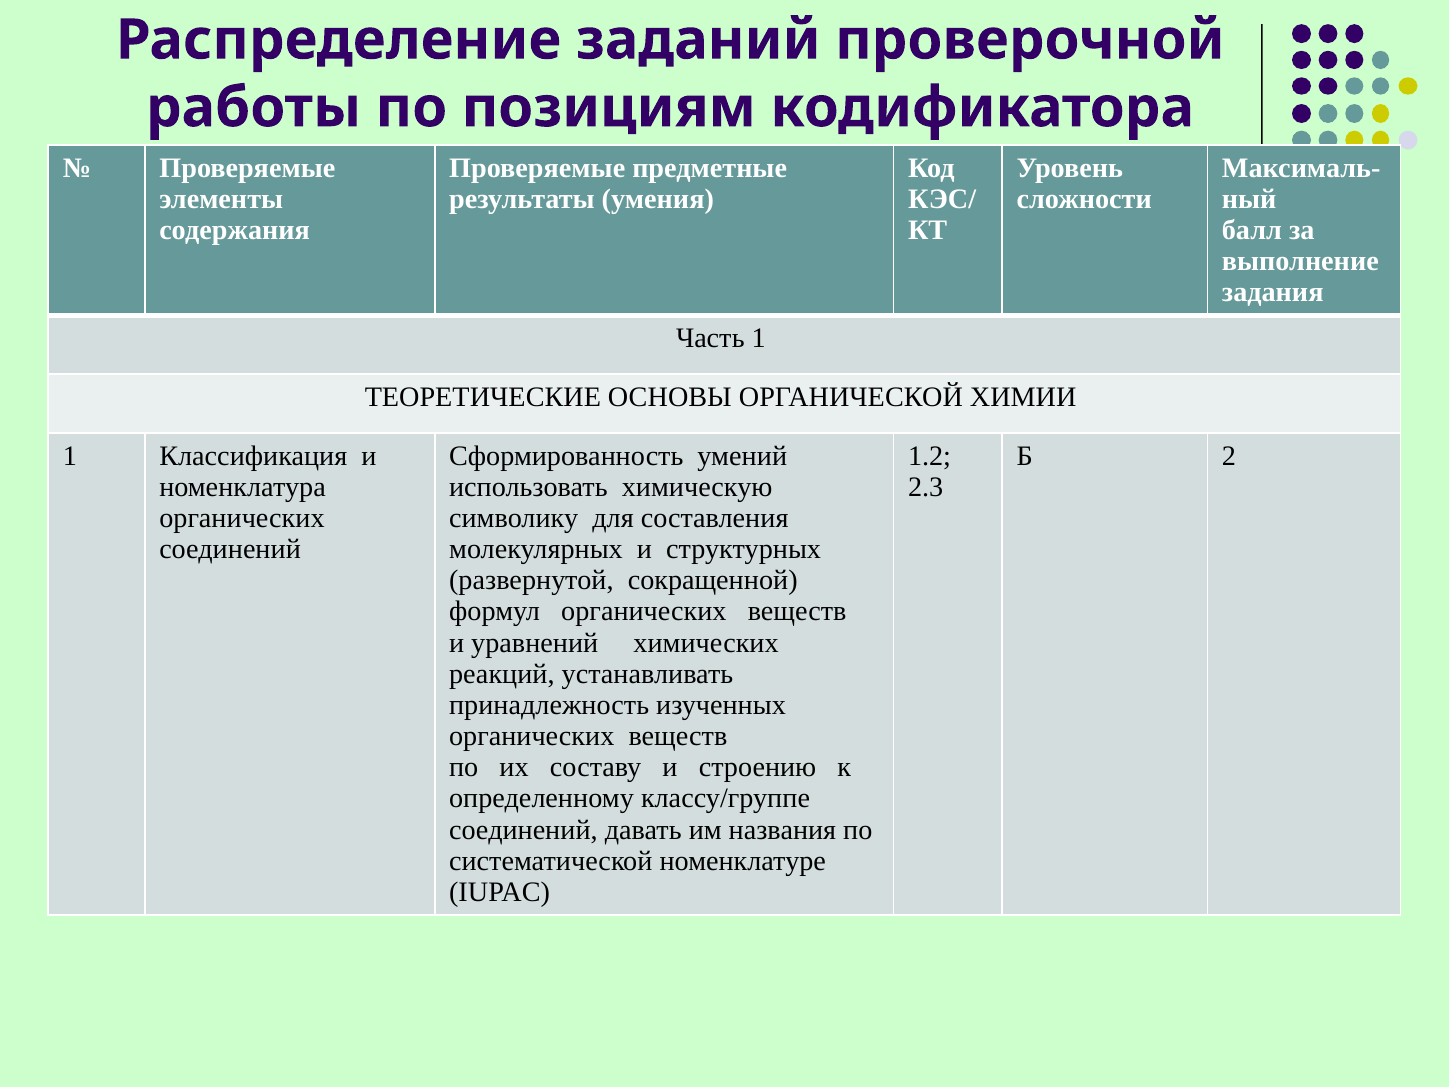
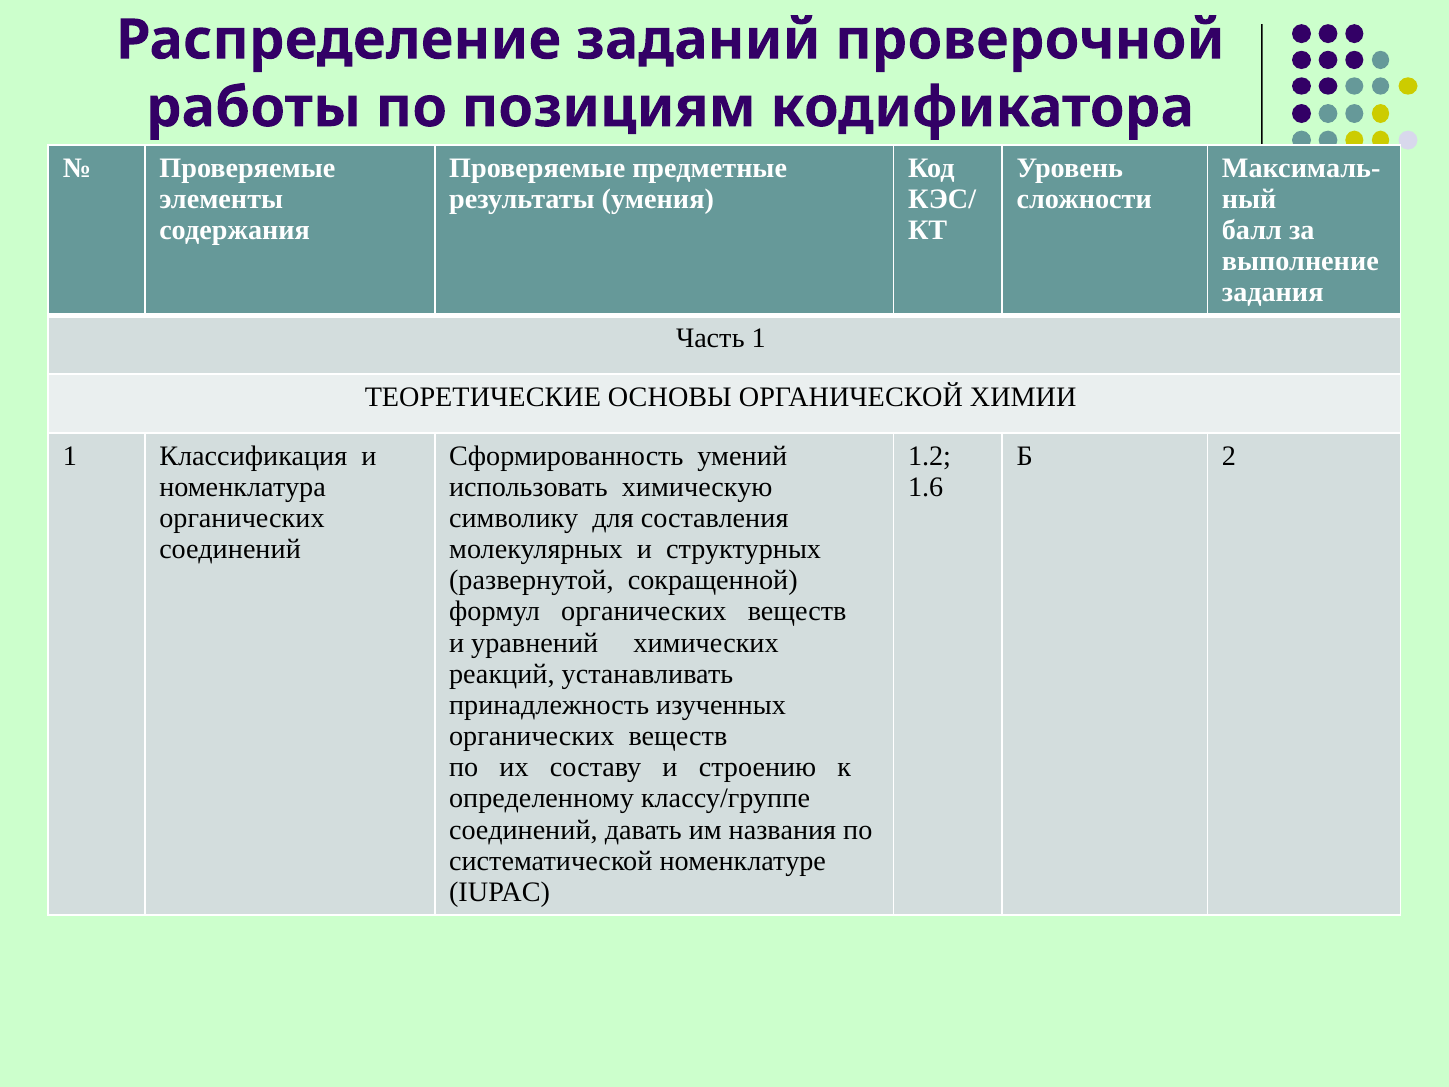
2.3: 2.3 -> 1.6 (926, 487)
